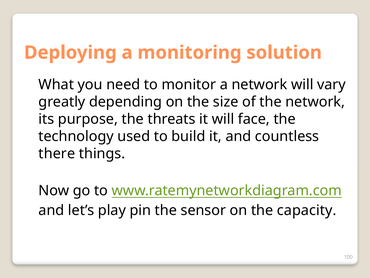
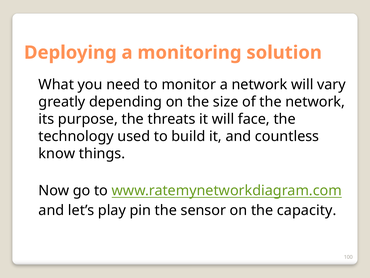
there: there -> know (57, 153)
